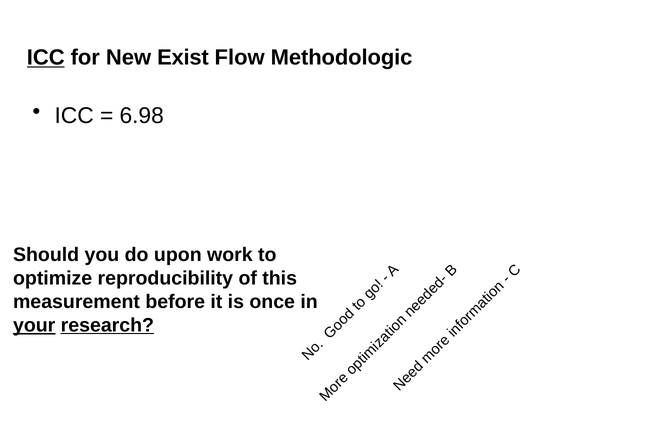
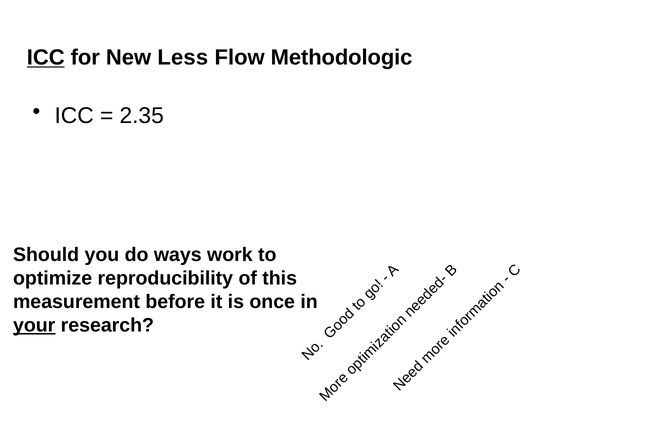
Exist: Exist -> Less (183, 58)
6.98: 6.98 -> 2.35 (142, 116)
upon: upon -> ways (178, 255)
research underline: present -> none (107, 325)
